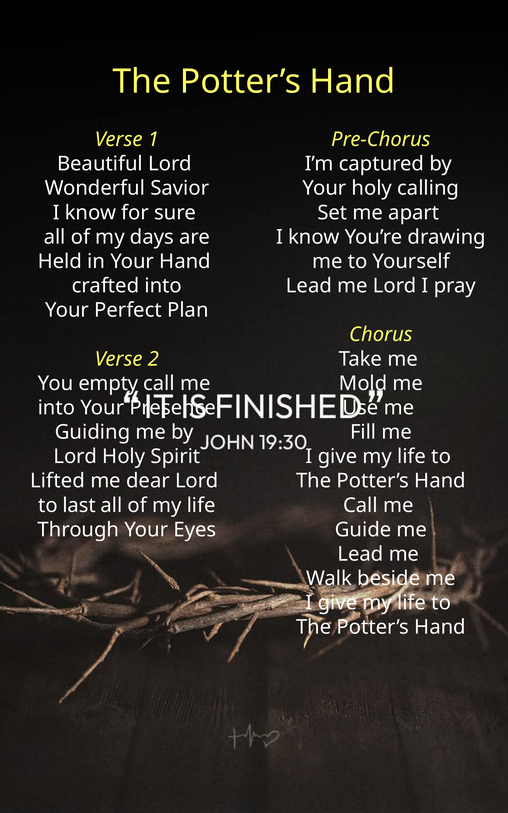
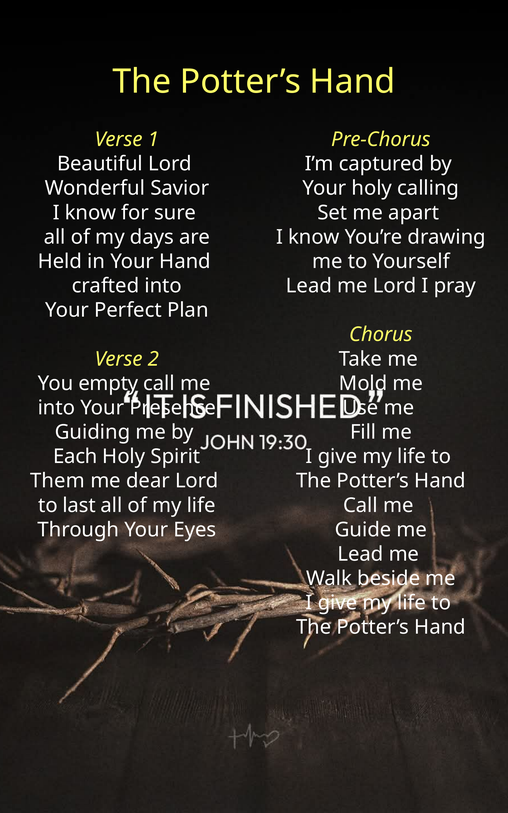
Lord: Lord -> Each (75, 456)
Lifted: Lifted -> Them (57, 481)
